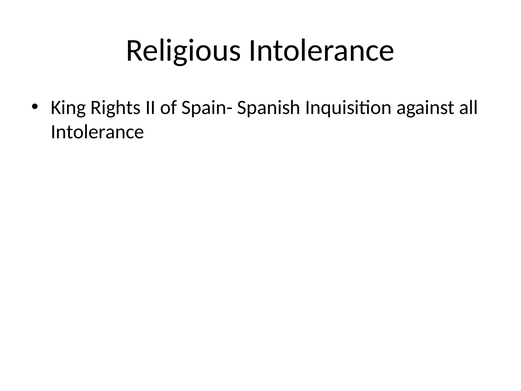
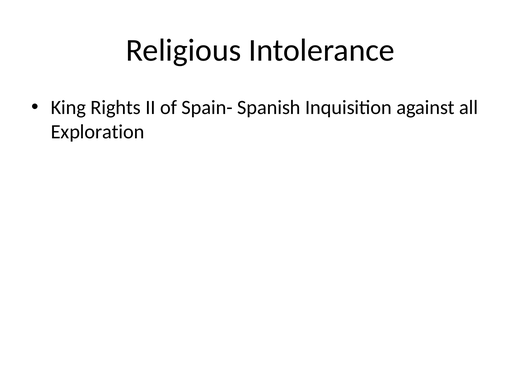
Intolerance: Intolerance -> Exploration (98, 132)
